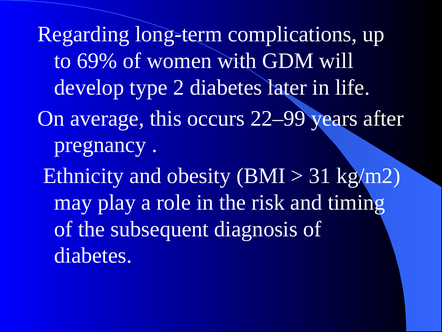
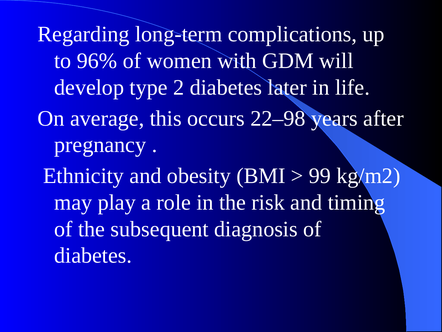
69%: 69% -> 96% (97, 61)
22–99: 22–99 -> 22–98 (278, 118)
31: 31 -> 99 (320, 176)
